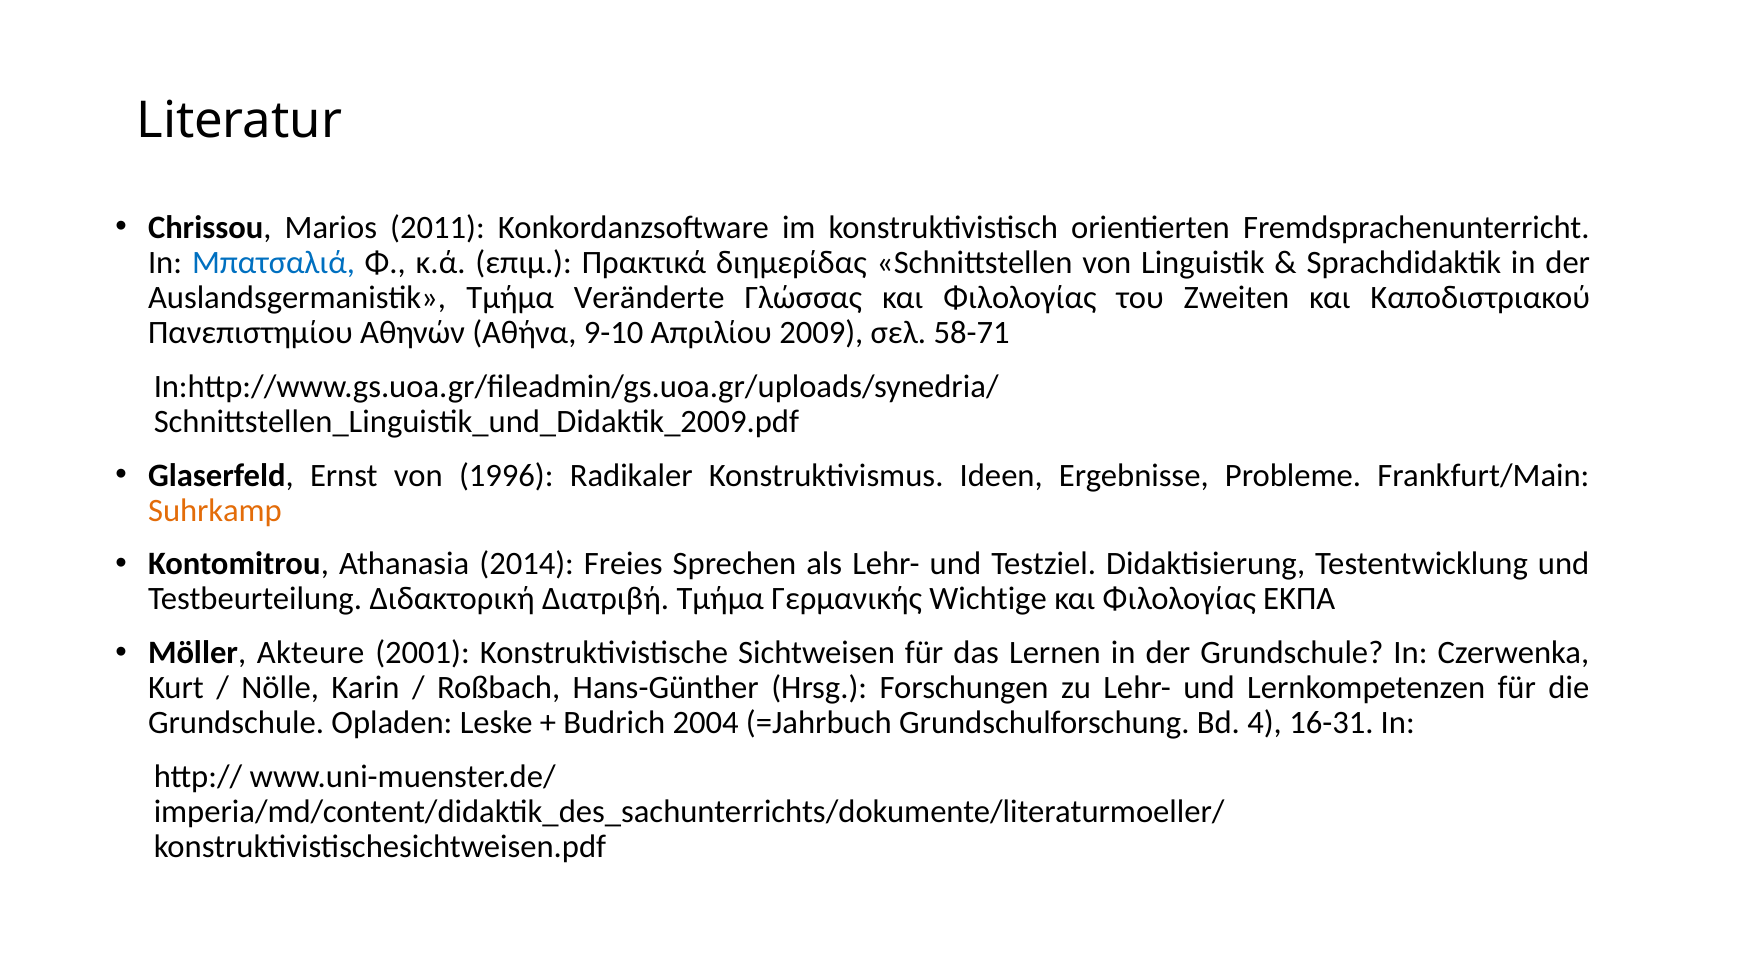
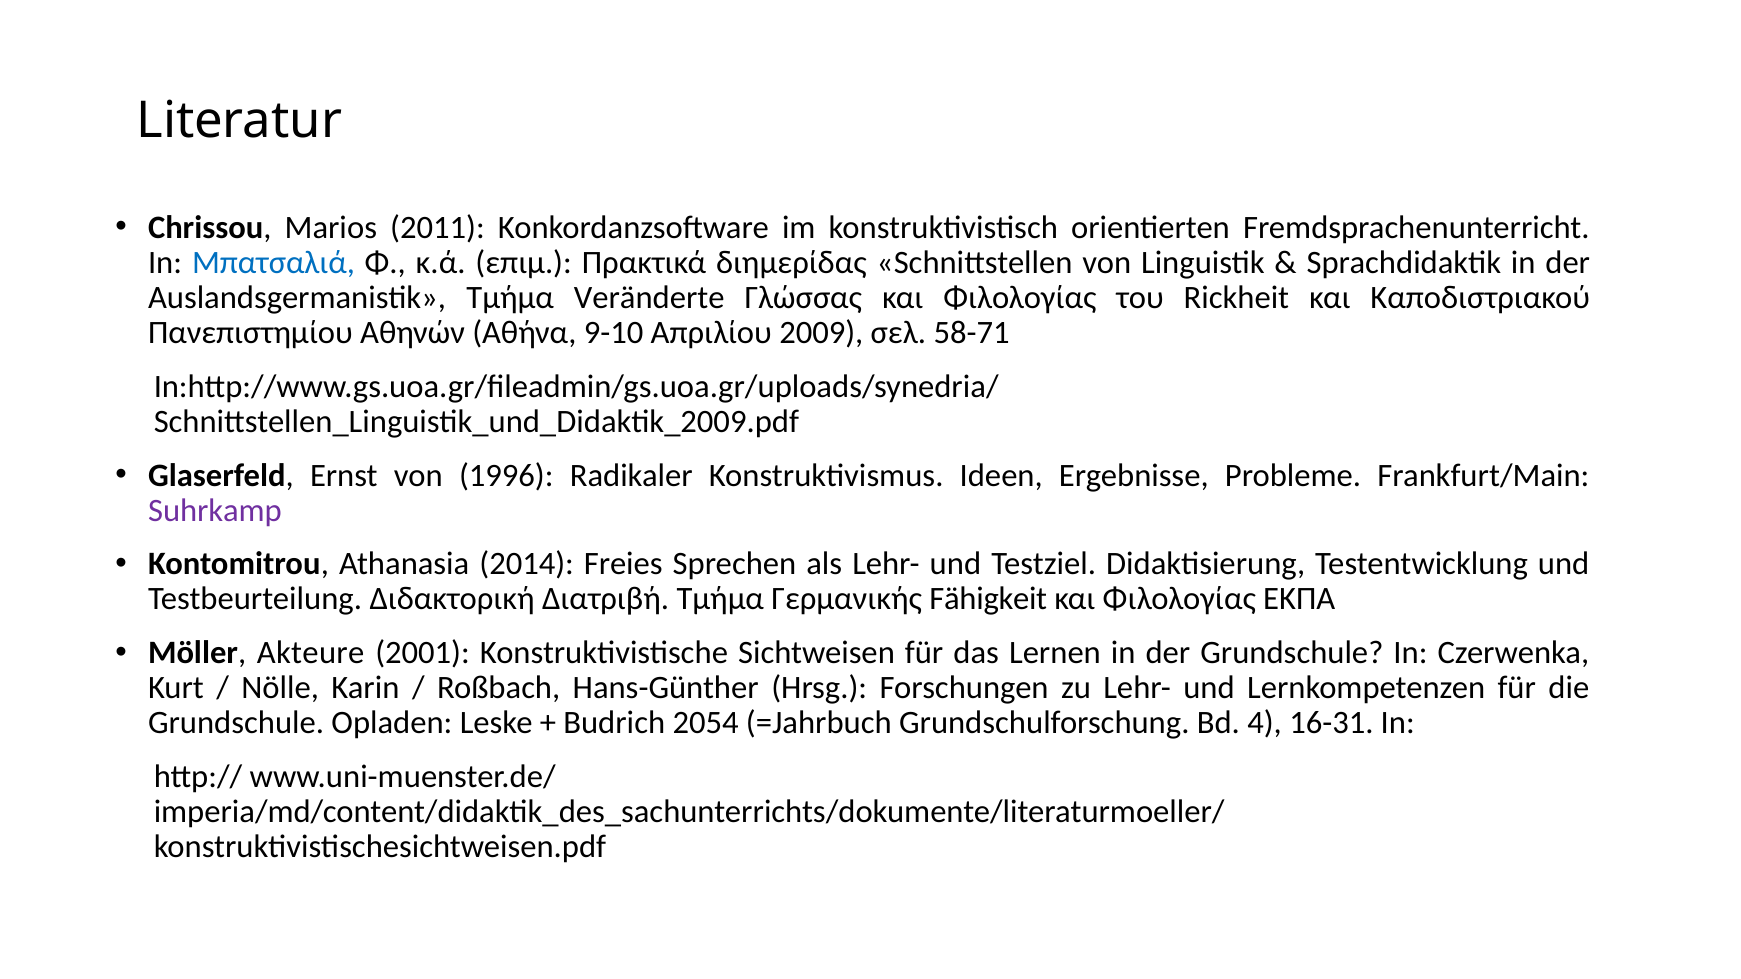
Zweiten: Zweiten -> Rickheit (1236, 298)
Suhrkamp colour: orange -> purple (215, 511)
Wichtige: Wichtige -> Fähigkeit (988, 599)
2004: 2004 -> 2054 (706, 723)
